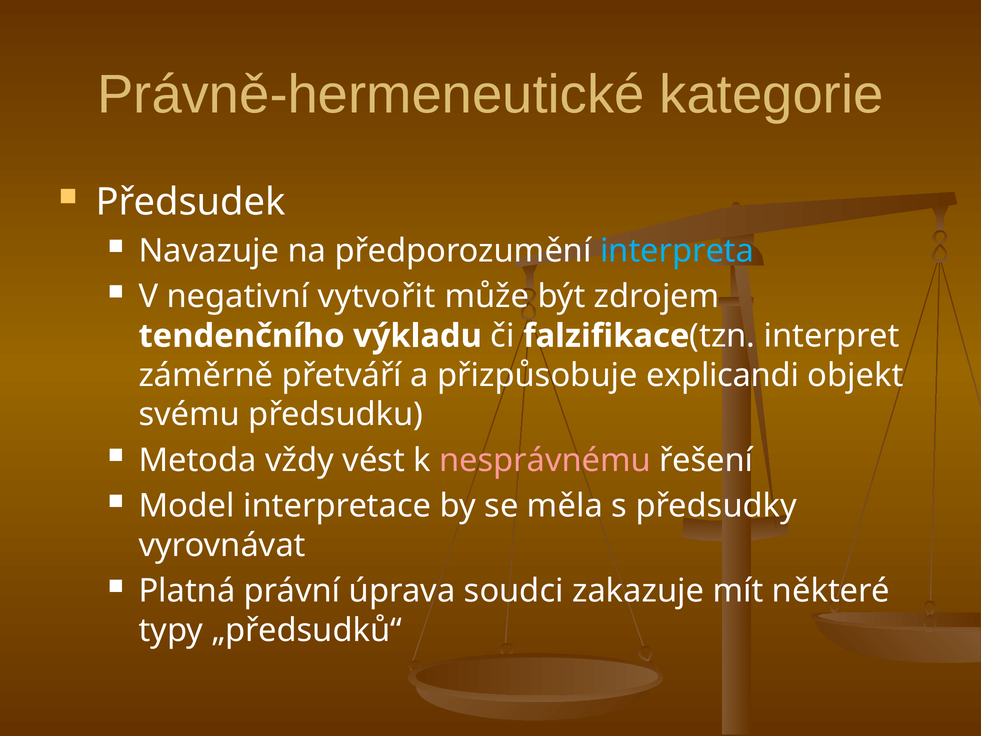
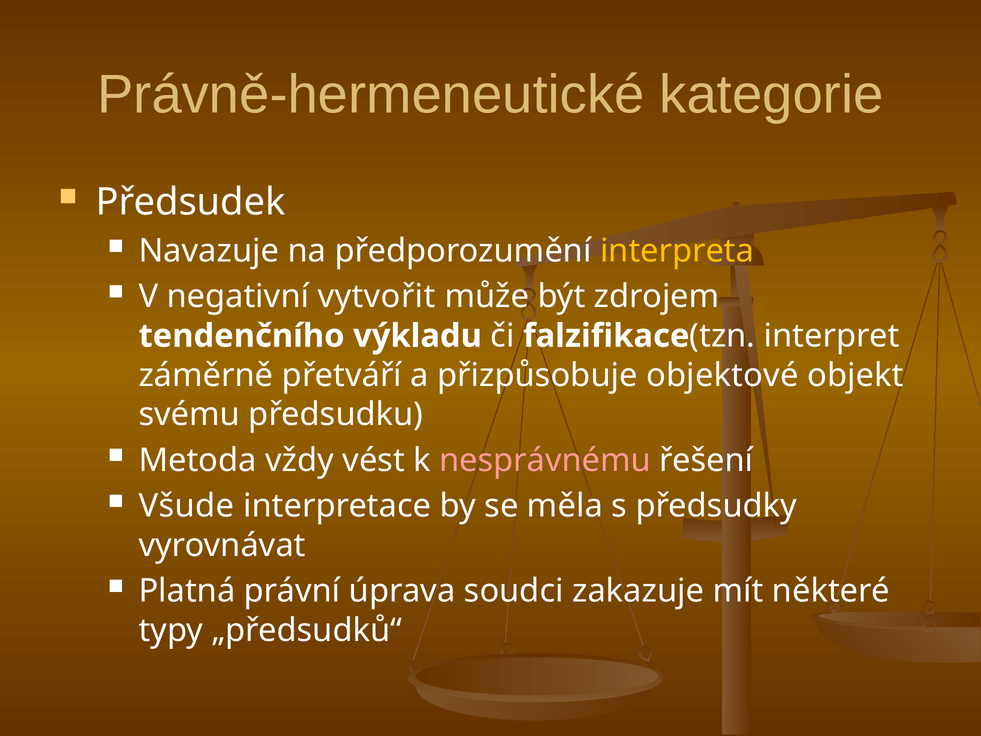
interpreta colour: light blue -> yellow (677, 251)
explicandi: explicandi -> objektové (722, 375)
Model: Model -> Všude (187, 506)
